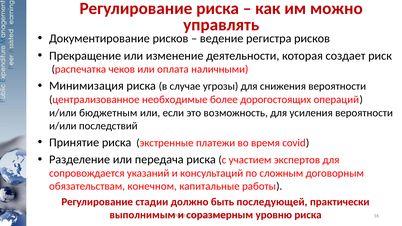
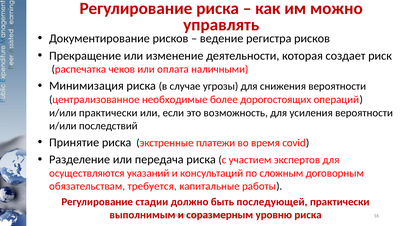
и/или бюджетным: бюджетным -> практически (108, 113)
сопровождается: сопровождается -> осуществляются (87, 173)
конечном: конечном -> требуется (152, 186)
